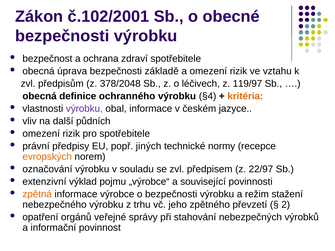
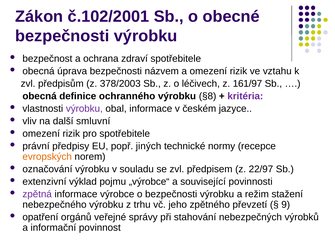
základě: základě -> názvem (162, 71)
378/2048: 378/2048 -> 378/2003 (120, 84)
119/97: 119/97 -> 161/97 (247, 84)
§4: §4 -> §8 (208, 96)
kritéria colour: orange -> purple (245, 96)
půdních: půdních -> smluvní (93, 121)
zpětná colour: orange -> purple (37, 194)
2: 2 -> 9 (286, 205)
